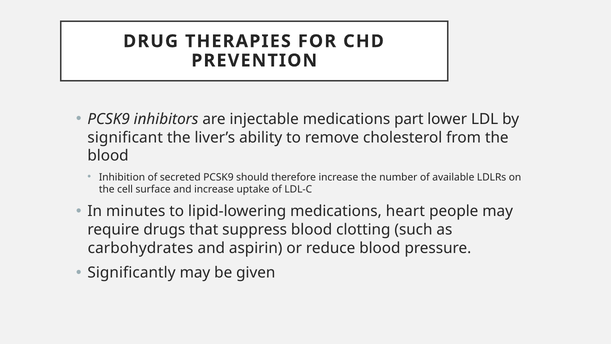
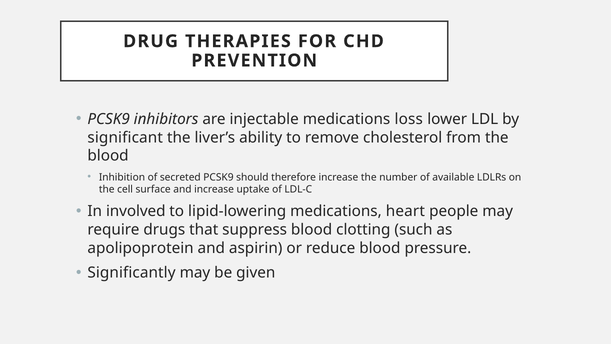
part: part -> loss (409, 119)
minutes: minutes -> involved (136, 211)
carbohydrates: carbohydrates -> apolipoprotein (141, 248)
